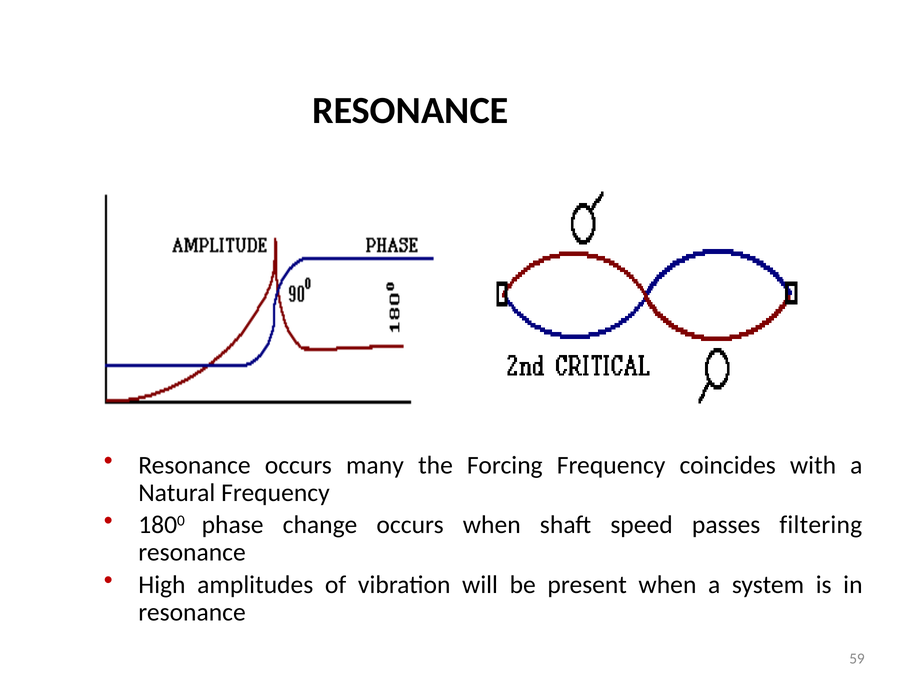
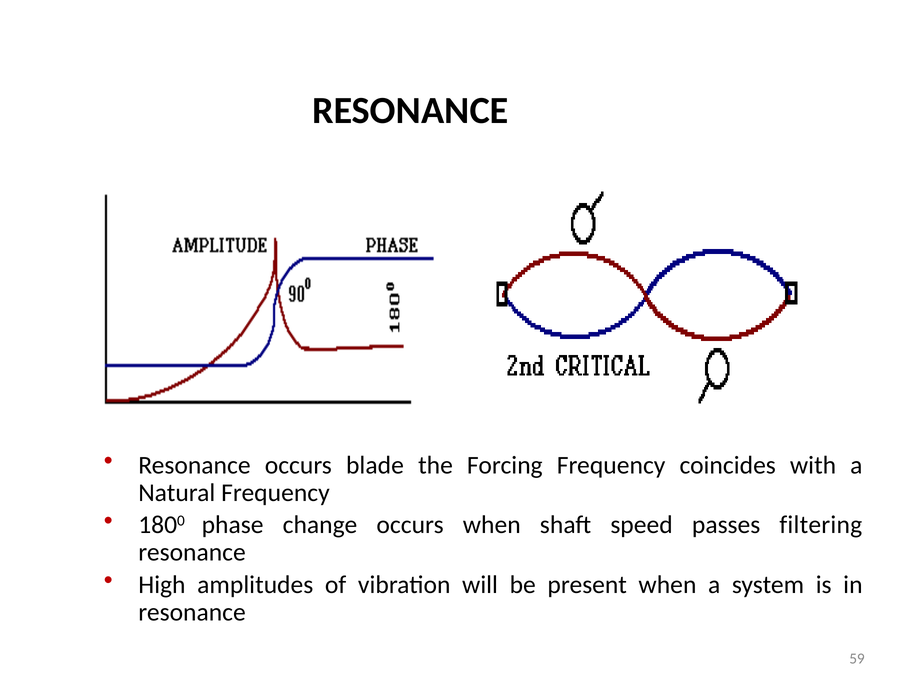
many: many -> blade (375, 465)
